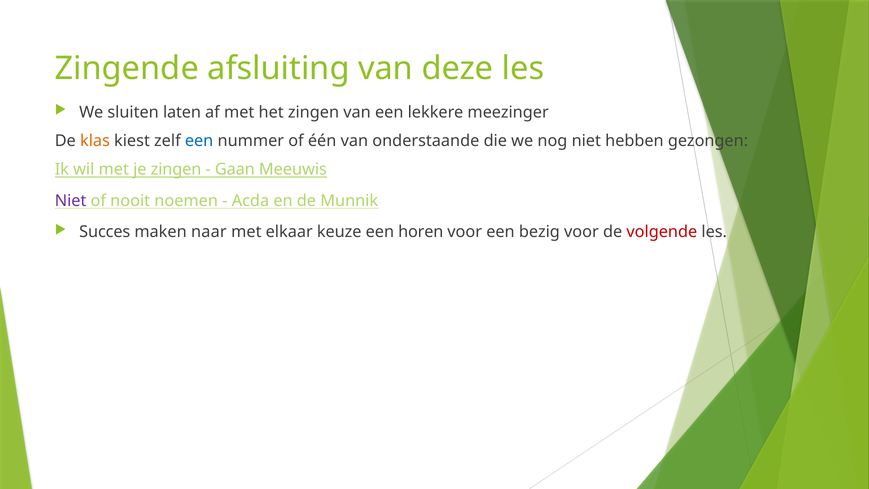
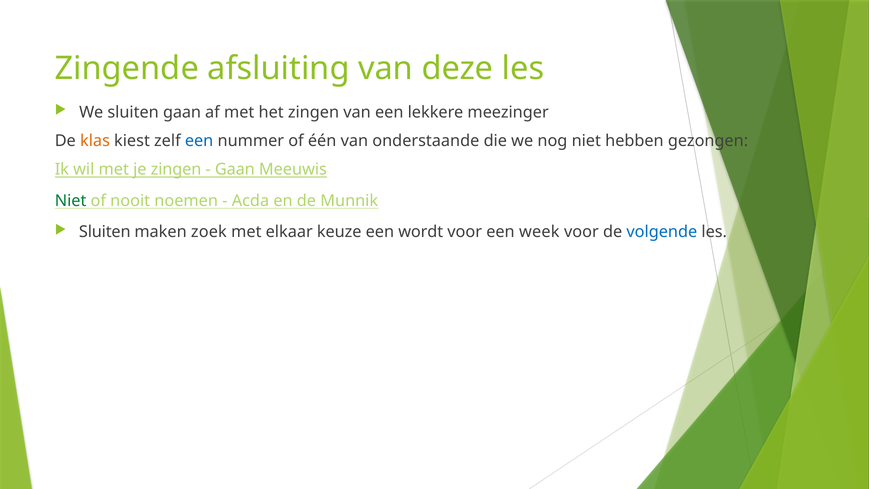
sluiten laten: laten -> gaan (182, 112)
Niet colour: purple -> green (71, 201)
Succes: Succes -> Sluiten (105, 232)
naar: naar -> zoek (209, 232)
horen: horen -> wordt (421, 232)
bezig: bezig -> week (539, 232)
volgende colour: red -> blue (662, 232)
